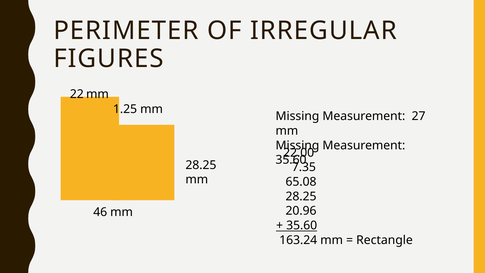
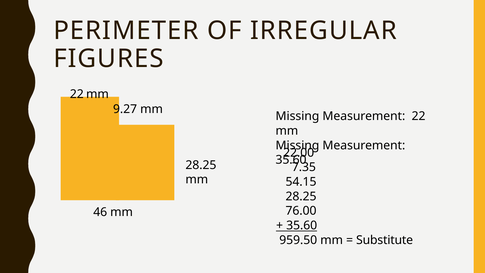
1.25: 1.25 -> 9.27 (125, 109)
Measurement 27: 27 -> 22 (419, 116)
65.08: 65.08 -> 54.15 (301, 182)
20.96: 20.96 -> 76.00 (301, 211)
163.24: 163.24 -> 959.50 (298, 240)
Rectangle: Rectangle -> Substitute (385, 240)
